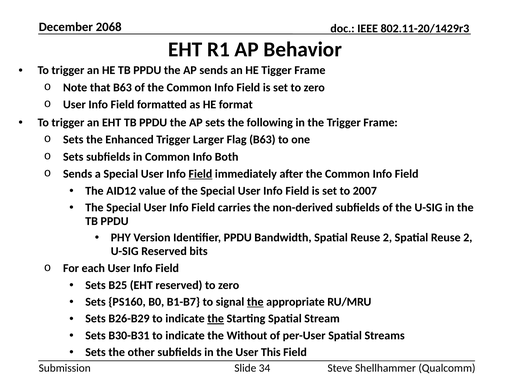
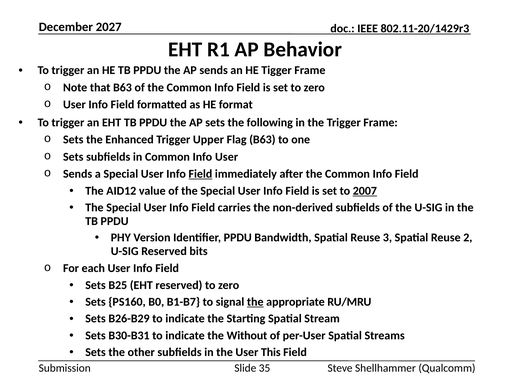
2068: 2068 -> 2027 (109, 27)
Larger: Larger -> Upper (208, 140)
Info Both: Both -> User (227, 157)
2007 underline: none -> present (365, 191)
Bandwidth Spatial Reuse 2: 2 -> 3 (387, 237)
the underline: present -> none (216, 319)
34: 34 -> 35 (265, 368)
